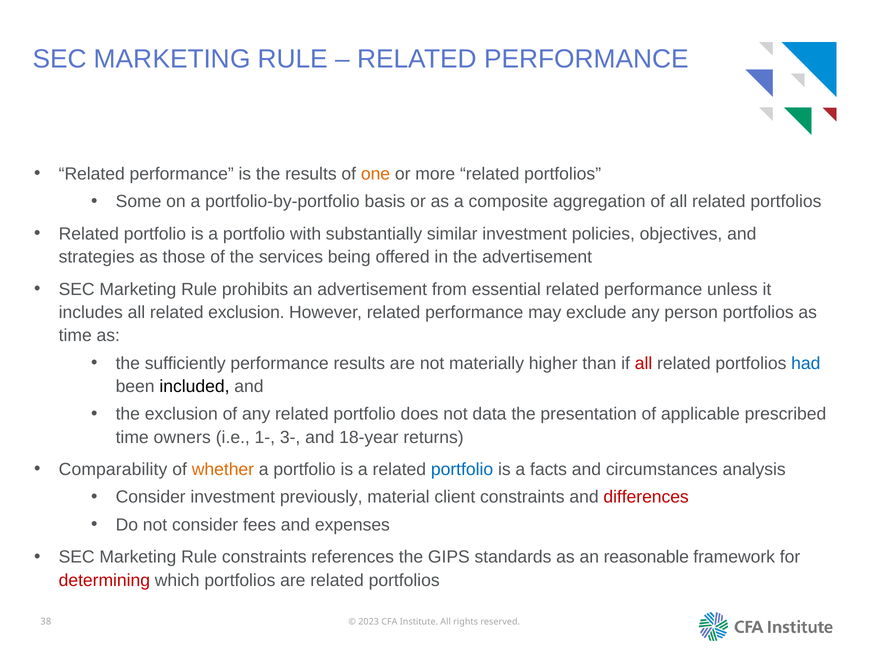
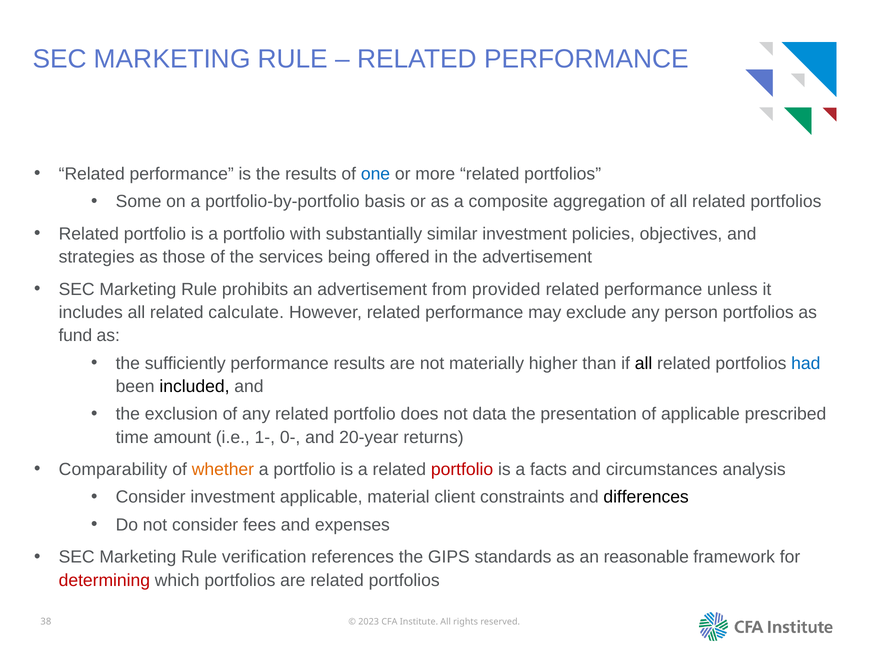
one colour: orange -> blue (376, 174)
essential: essential -> provided (506, 289)
related exclusion: exclusion -> calculate (246, 312)
time: time -> fund (75, 335)
all colour: red -> black (644, 363)
owners: owners -> amount (182, 437)
3-: 3- -> 0- (290, 437)
18-year: 18-year -> 20-year (369, 437)
portfolio colour: blue -> red (462, 469)
investment previously: previously -> applicable (321, 497)
differences colour: red -> black (646, 497)
Rule constraints: constraints -> verification (264, 557)
